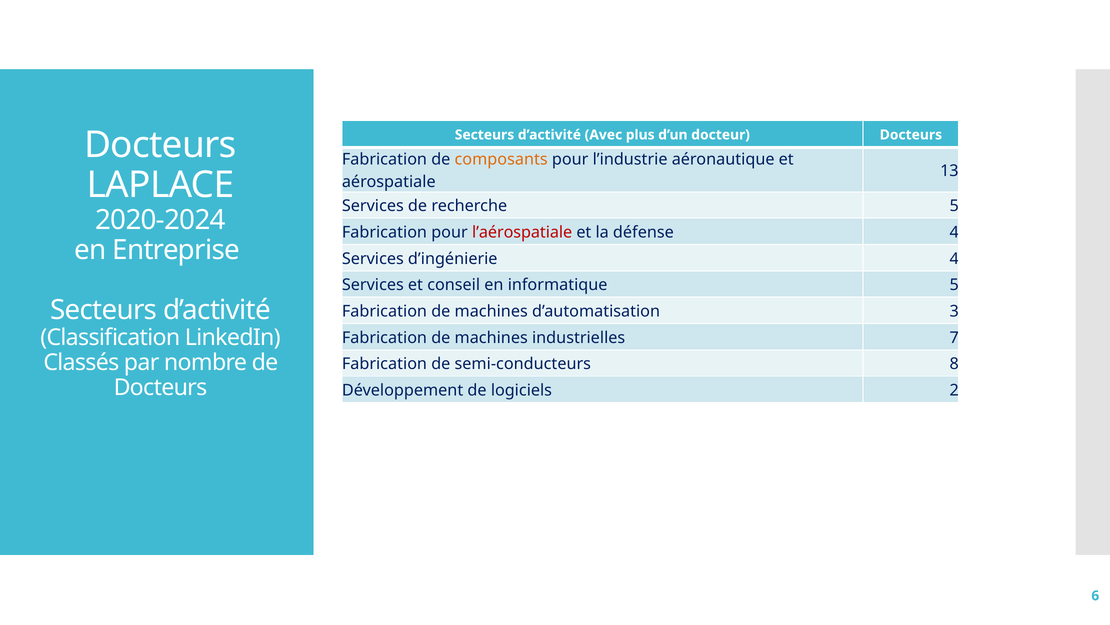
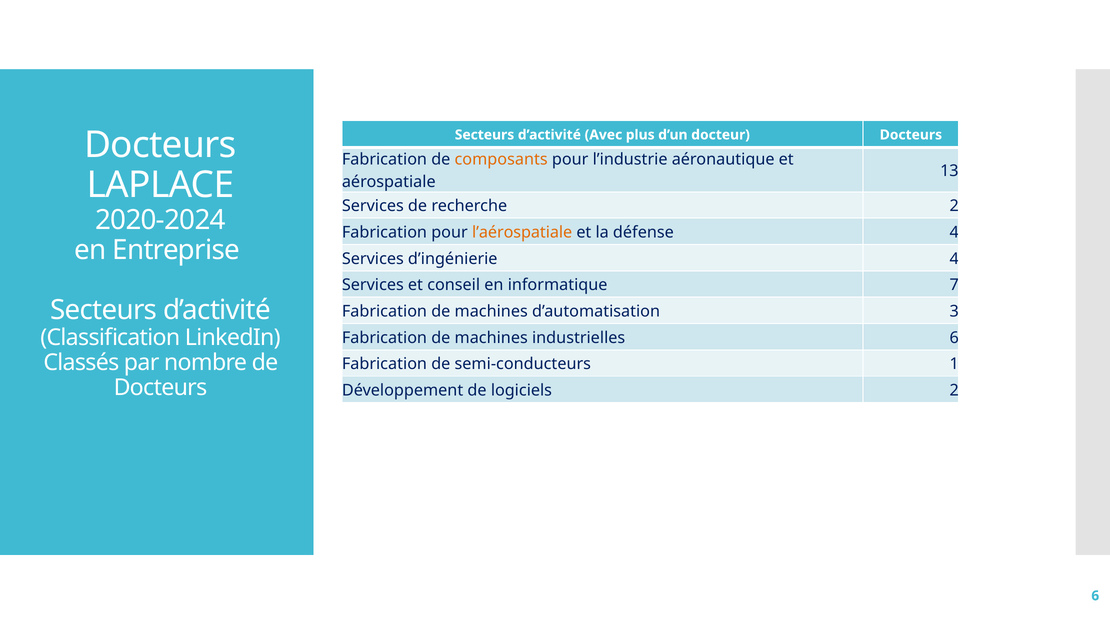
recherche 5: 5 -> 2 (954, 206)
l’aérospatiale colour: red -> orange (522, 232)
informatique 5: 5 -> 7 (954, 285)
industrielles 7: 7 -> 6 (954, 337)
8: 8 -> 1 (954, 364)
